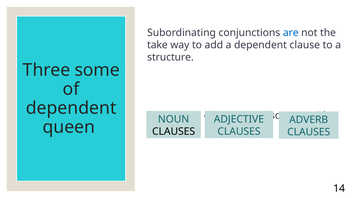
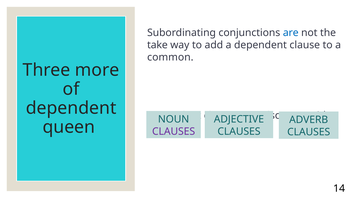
structure: structure -> common (170, 57)
some: some -> more (97, 70)
CLAUSES colour: black -> purple (174, 132)
